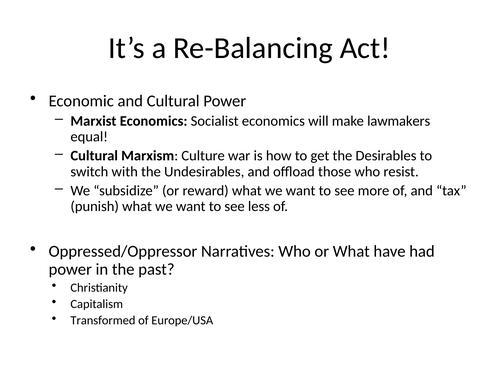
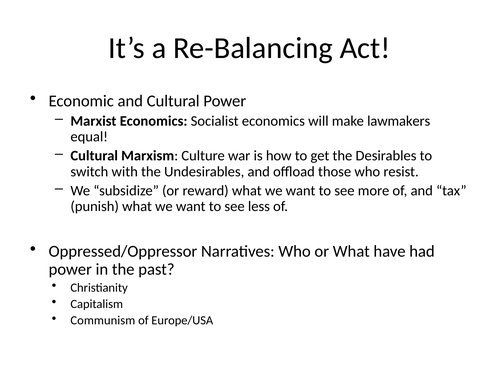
Transformed: Transformed -> Communism (103, 321)
